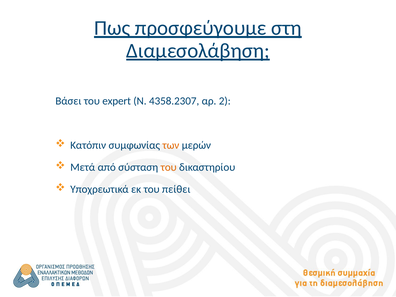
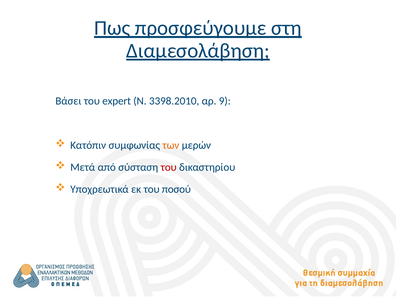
4358.2307: 4358.2307 -> 3398.2010 (174, 101)
2: 2 -> 9 (225, 101)
του colour: orange -> red (169, 167)
πείθει: πείθει -> ποσού (176, 189)
